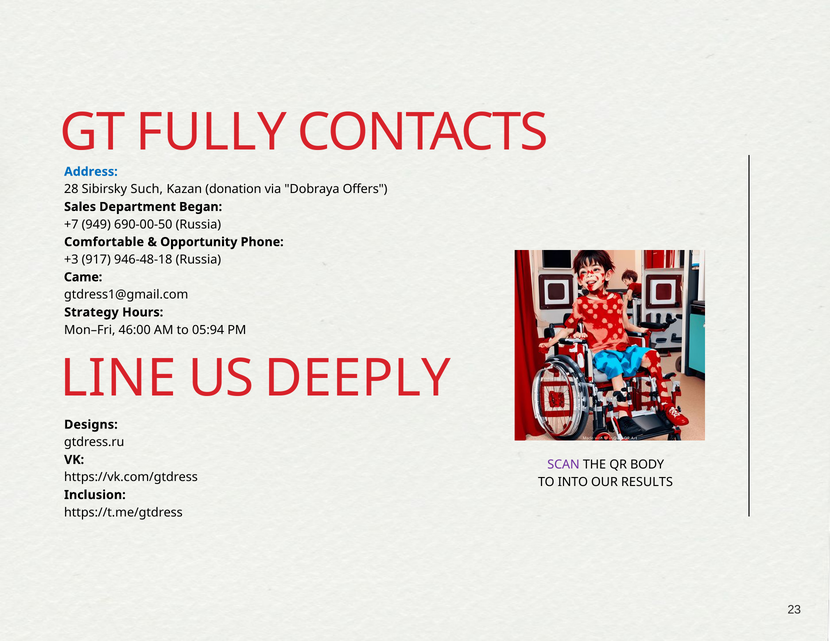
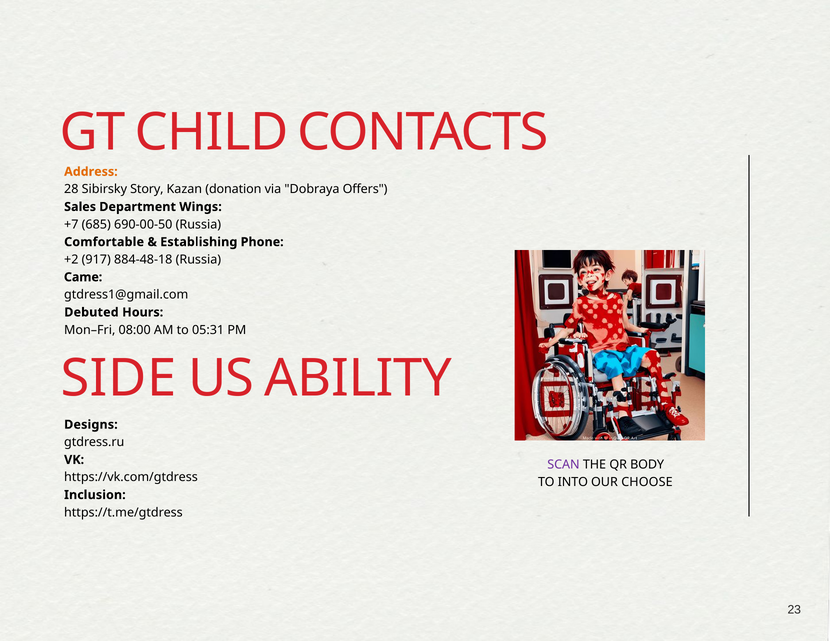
FULLY: FULLY -> CHILD (212, 133)
Address colour: blue -> orange (91, 172)
Such: Such -> Story (147, 189)
Began: Began -> Wings (201, 207)
949: 949 -> 685 (96, 225)
Opportunity: Opportunity -> Establishing (199, 242)
+3: +3 -> +2 (71, 260)
946-48-18: 946-48-18 -> 884-48-18 (143, 260)
Strategy: Strategy -> Debuted (91, 312)
46:00: 46:00 -> 08:00 (135, 330)
05:94: 05:94 -> 05:31 (208, 330)
LINE: LINE -> SIDE (118, 379)
DEEPLY: DEEPLY -> ABILITY (358, 379)
RESULTS: RESULTS -> CHOOSE (647, 483)
